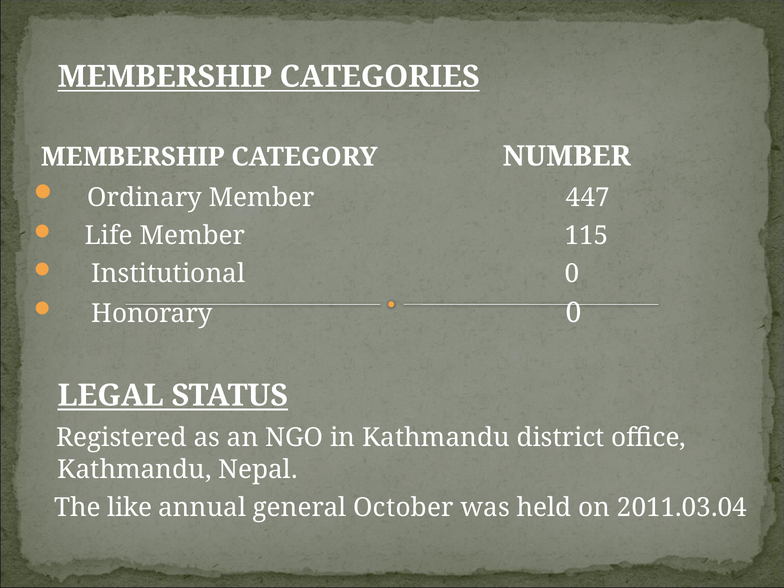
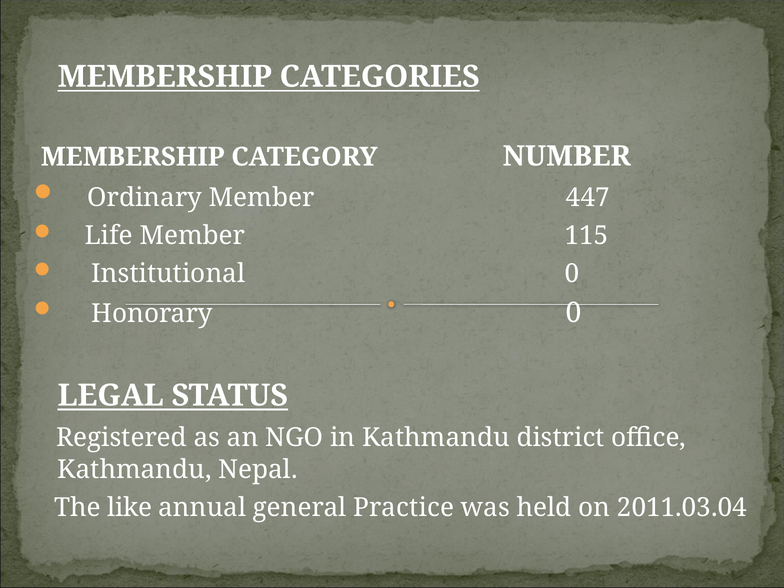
October: October -> Practice (404, 508)
